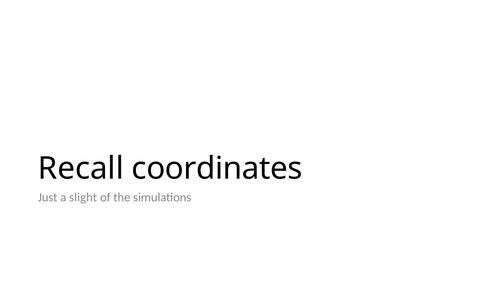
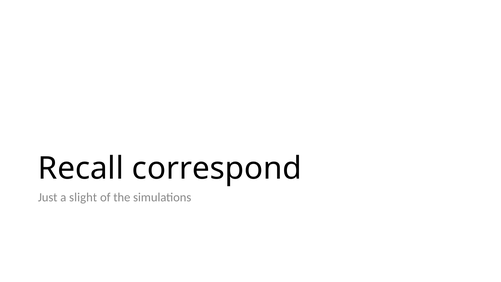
coordinates: coordinates -> correspond (217, 168)
